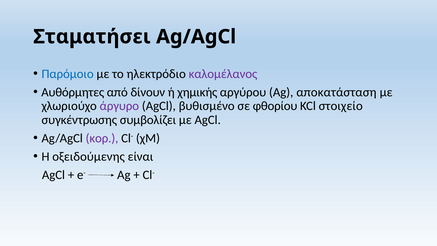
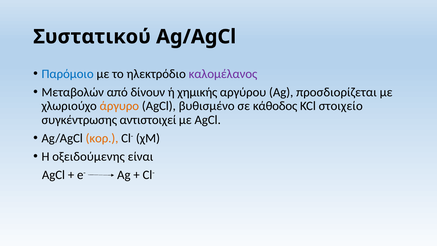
Σταματήσει: Σταματήσει -> Συστατικού (92, 37)
Αυθόρμητες: Αυθόρμητες -> Μεταβολών (73, 92)
αποκατάσταση: αποκατάσταση -> προσδιορίζεται (336, 92)
άργυρο colour: purple -> orange (119, 106)
φθορίου: φθορίου -> κάθοδος (275, 106)
συμβολίζει: συμβολίζει -> αντιστοιχεί (148, 120)
κορ colour: purple -> orange (102, 138)
